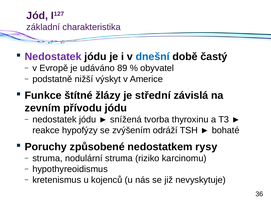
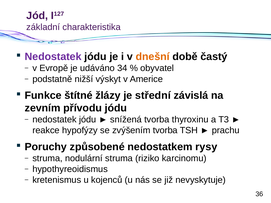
dnešní colour: blue -> orange (153, 57)
89: 89 -> 34 (122, 68)
zvýšením odráží: odráží -> tvorba (165, 131)
bohaté: bohaté -> prachu (226, 131)
